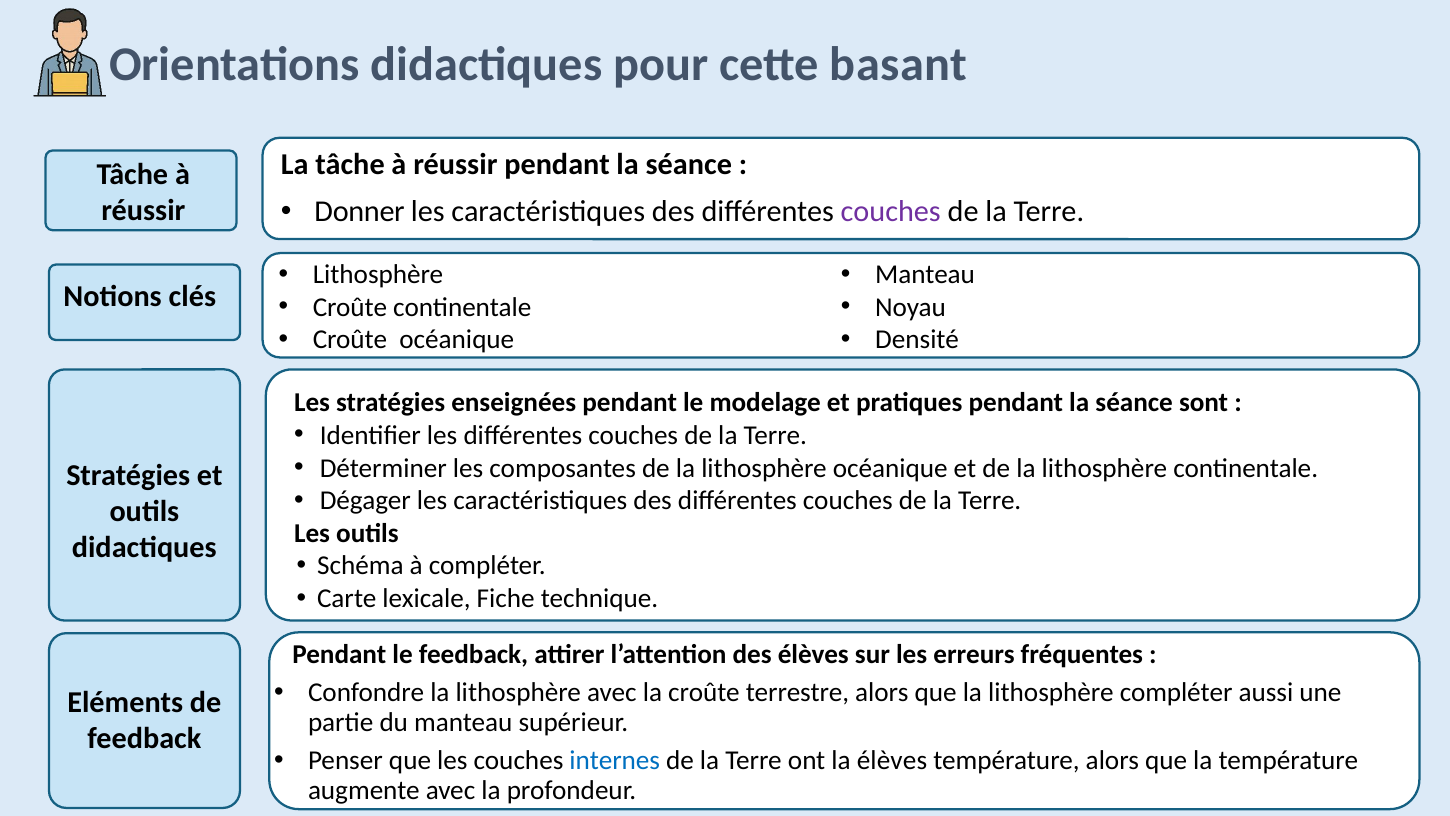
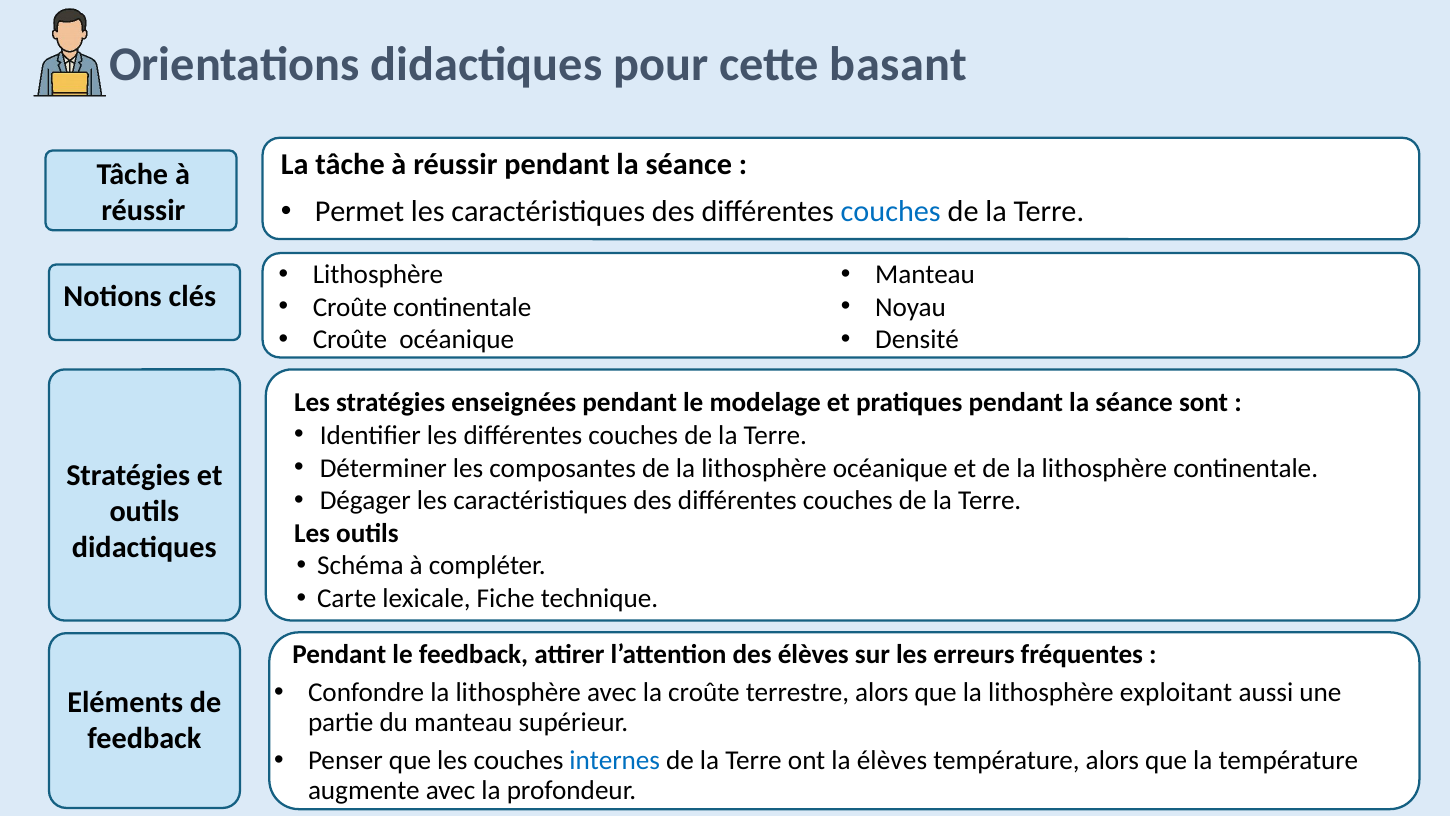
Donner: Donner -> Permet (360, 212)
couches colour: purple -> blue (891, 212)
lithosphère compléter: compléter -> exploitant (1176, 693)
